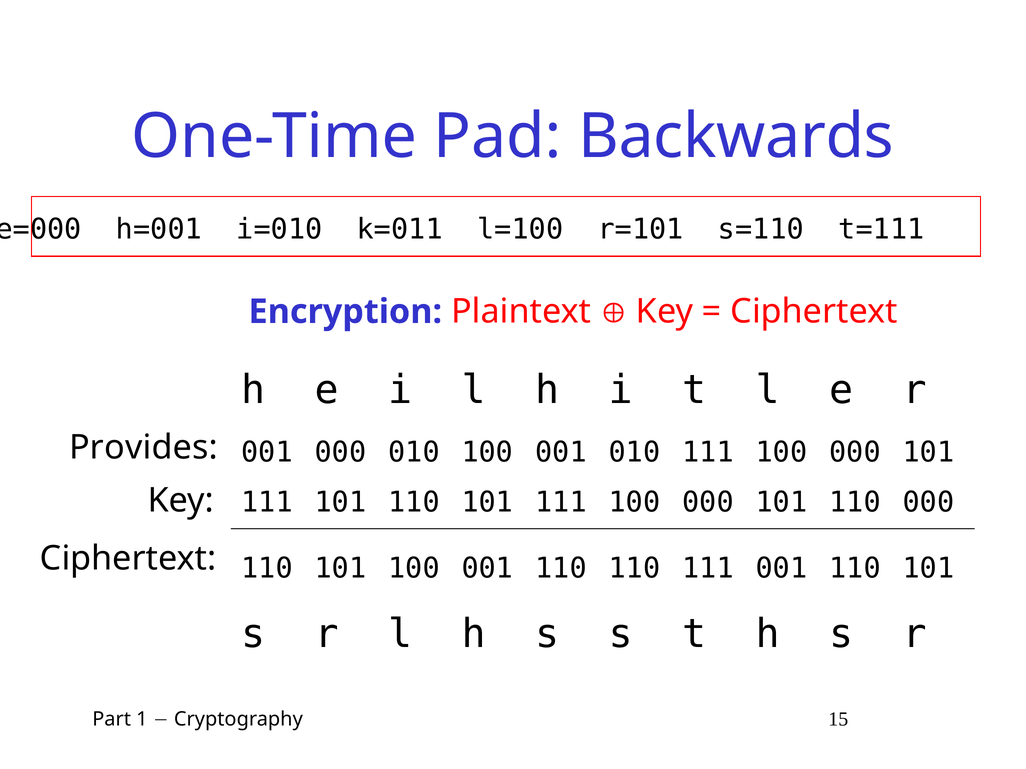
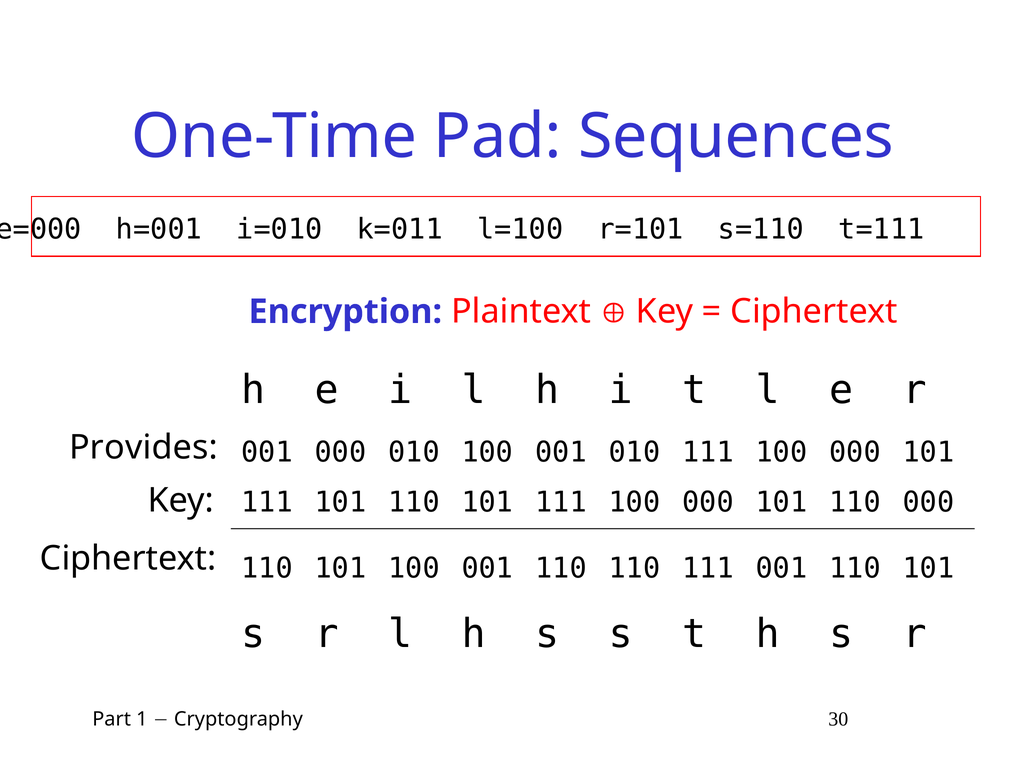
Backwards: Backwards -> Sequences (736, 137)
15: 15 -> 30 (838, 720)
